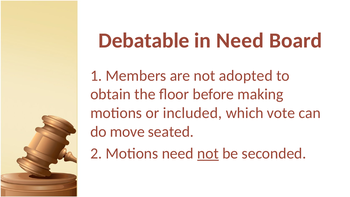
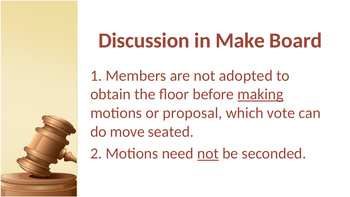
Debatable: Debatable -> Discussion (144, 40)
in Need: Need -> Make (240, 40)
making underline: none -> present (260, 94)
included: included -> proposal (193, 113)
